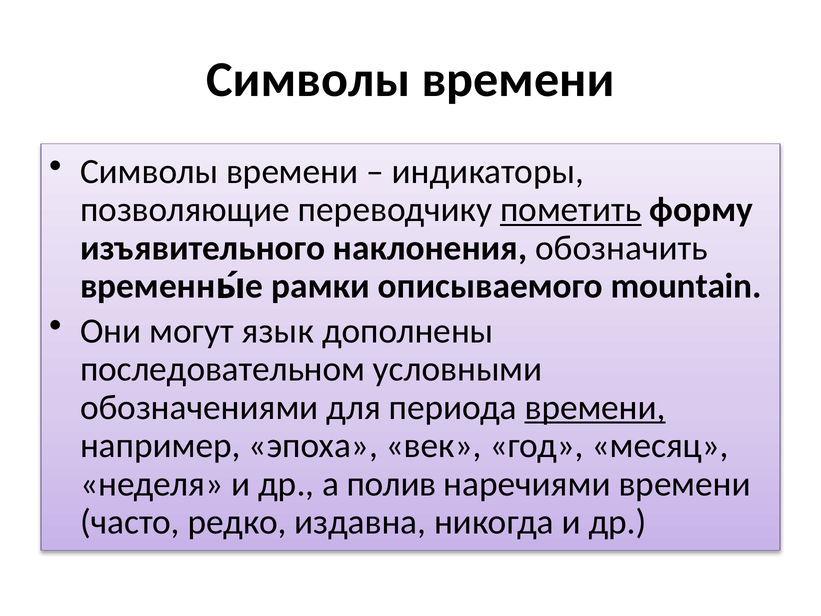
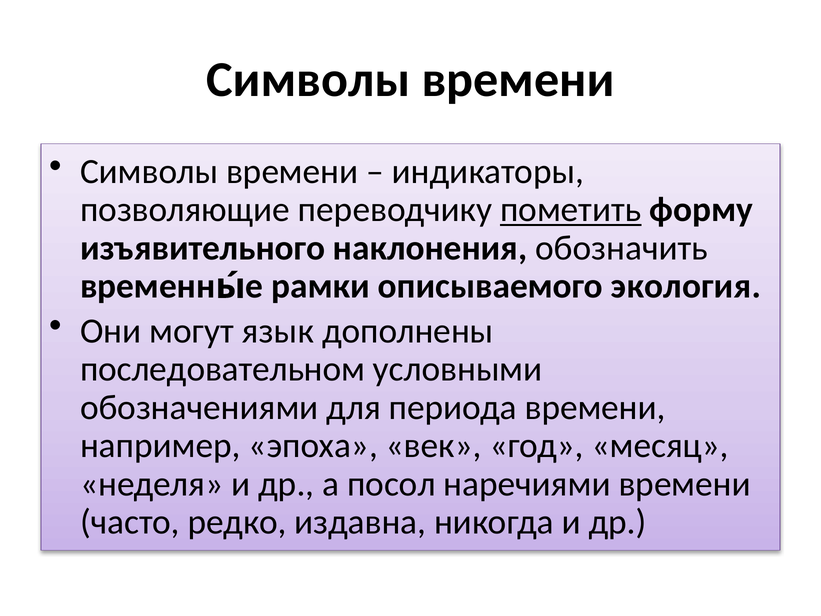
mountain: mountain -> экология (686, 286)
времени underline: present -> none (595, 407)
полив: полив -> посол (391, 484)
